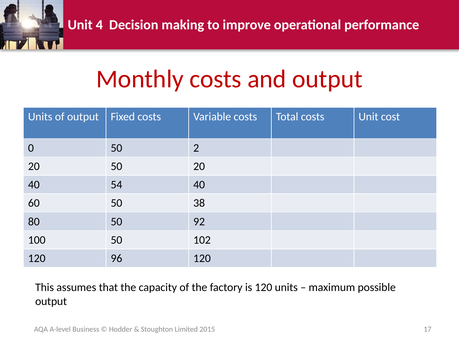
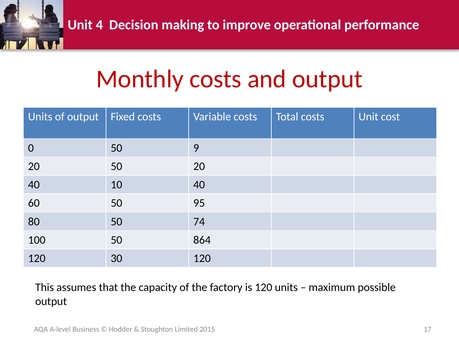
2: 2 -> 9 (196, 148)
54: 54 -> 10 (116, 184)
38: 38 -> 95 (199, 203)
92: 92 -> 74 (199, 221)
102: 102 -> 864 (202, 239)
96: 96 -> 30 (116, 258)
